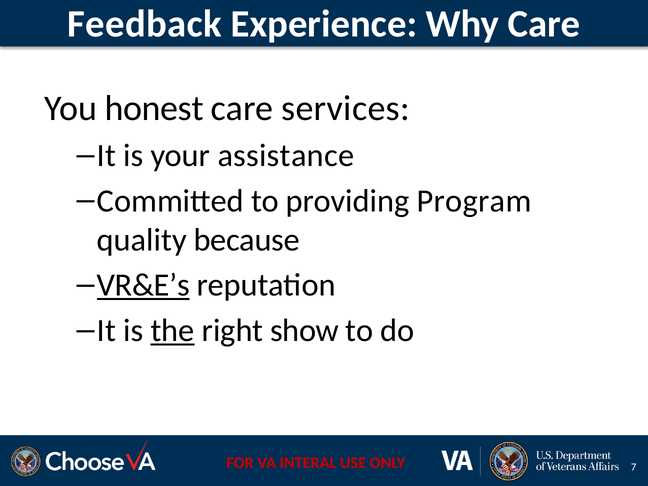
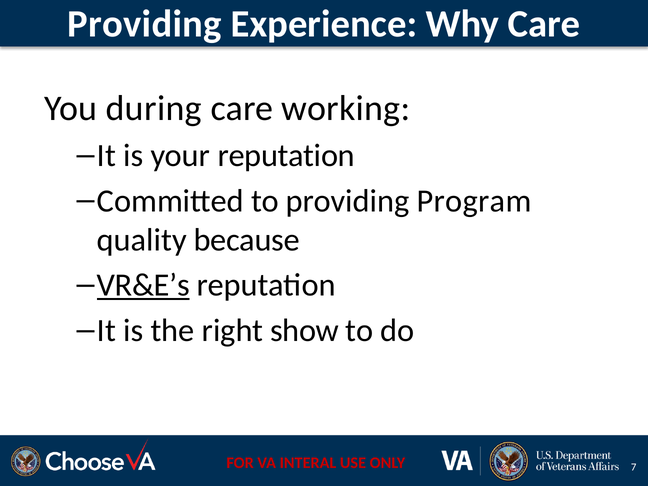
Feedback: Feedback -> Providing (145, 24)
honest: honest -> during (154, 108)
services: services -> working (346, 108)
your assistance: assistance -> reputation (286, 156)
the underline: present -> none (173, 331)
